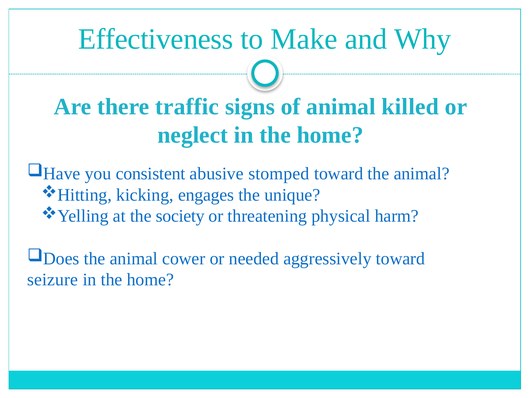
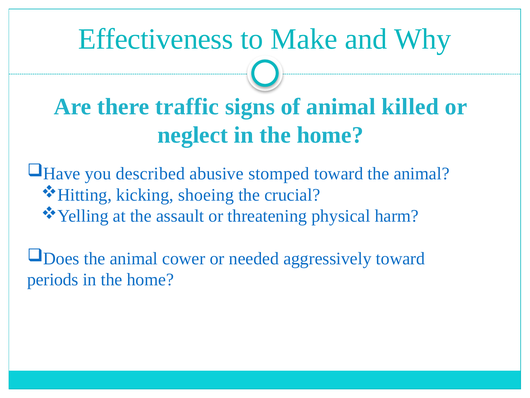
consistent: consistent -> described (150, 173)
engages: engages -> shoeing (206, 195)
unique: unique -> crucial (292, 195)
society: society -> assault (180, 216)
seizure: seizure -> periods (53, 279)
